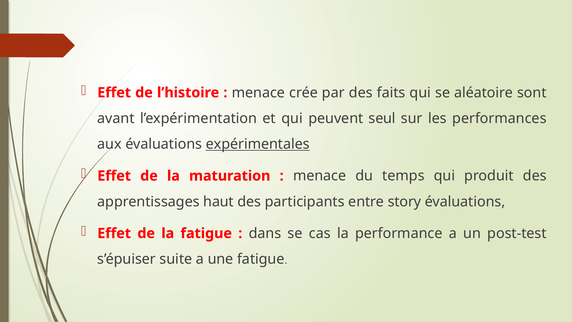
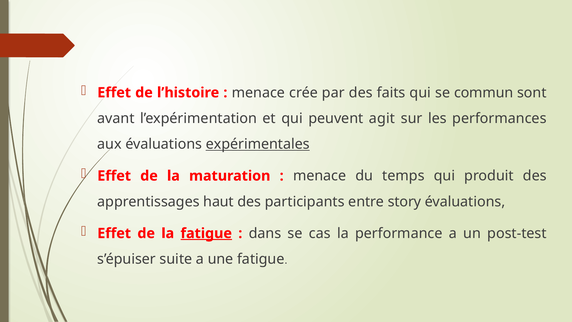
aléatoire: aléatoire -> commun (484, 93)
seul: seul -> agit (382, 118)
fatigue underline: none -> present (206, 233)
